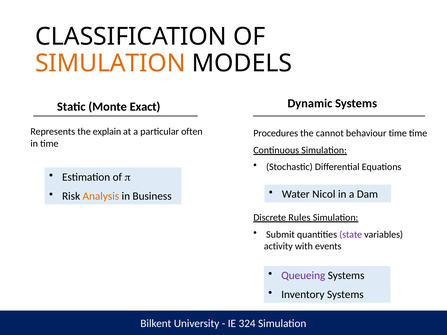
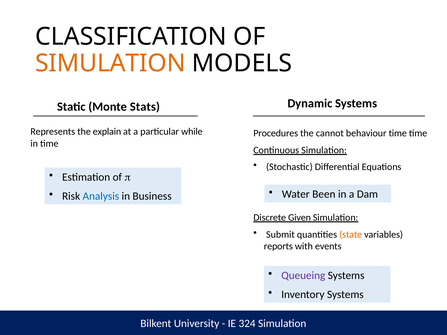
Exact: Exact -> Stats (145, 107)
often: often -> while (192, 132)
Analysis colour: orange -> blue (101, 196)
Nicol: Nicol -> Been (324, 194)
Rules: Rules -> Given (300, 218)
state colour: purple -> orange (351, 235)
activity: activity -> reports (278, 247)
